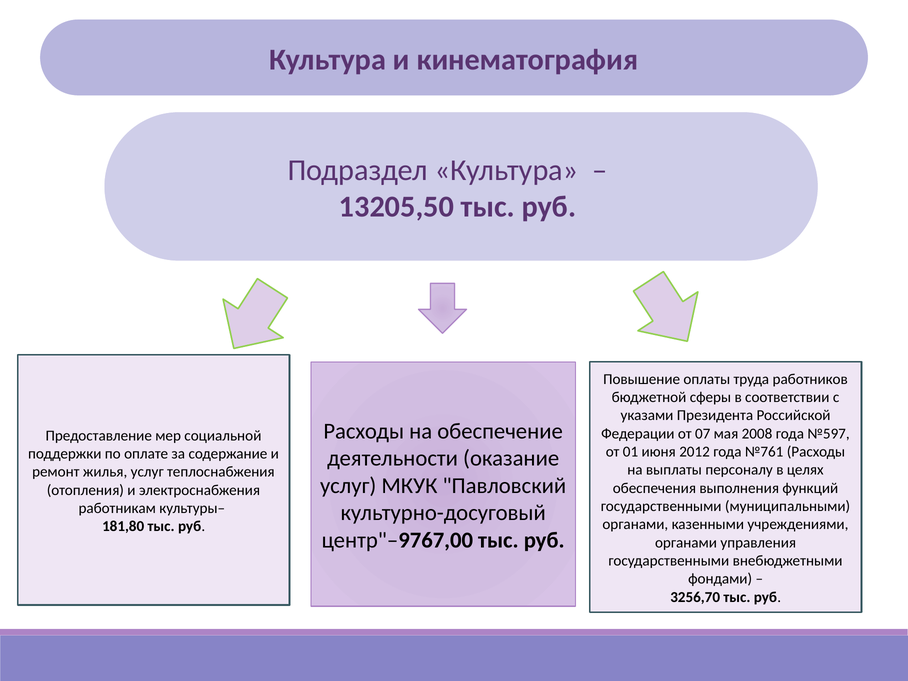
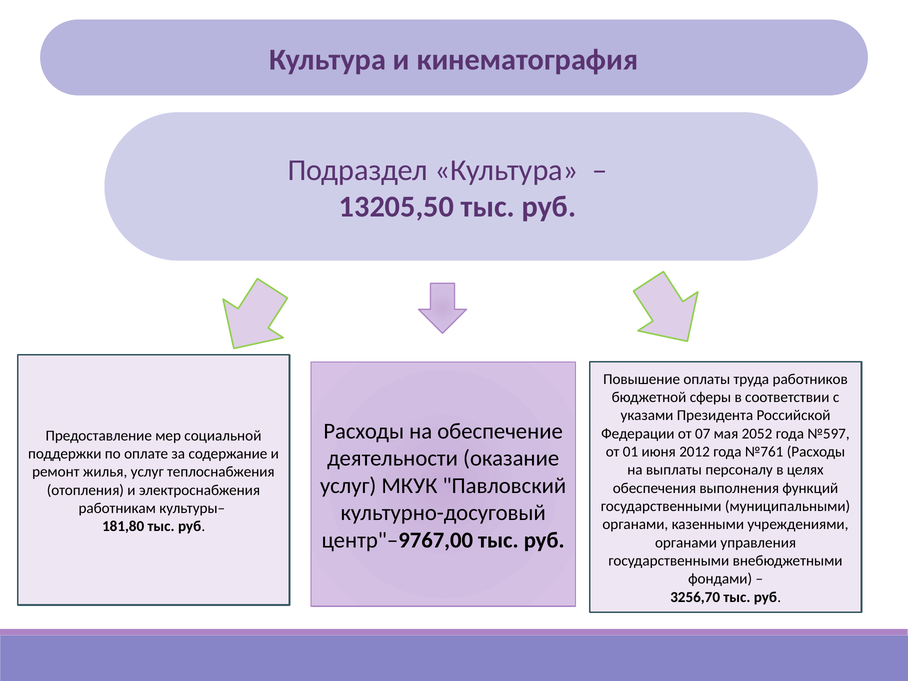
2008: 2008 -> 2052 (757, 434)
